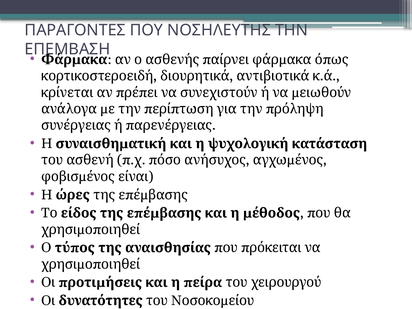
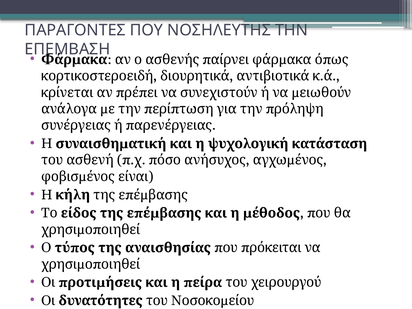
ώρες: ώρες -> κήλη (73, 195)
